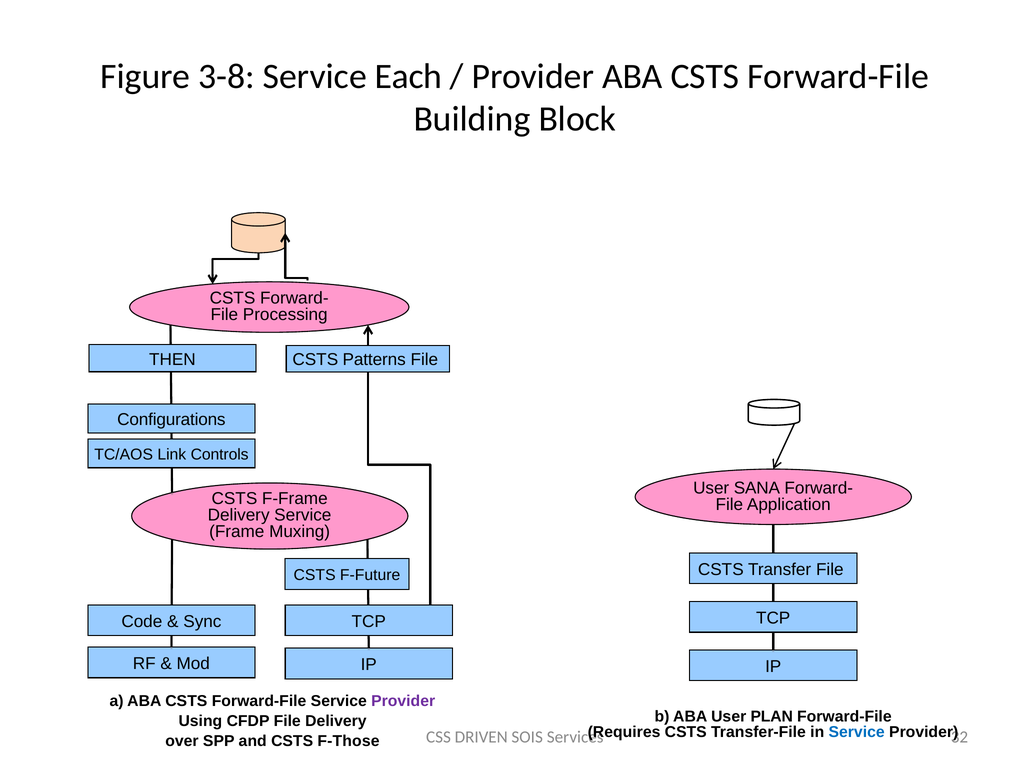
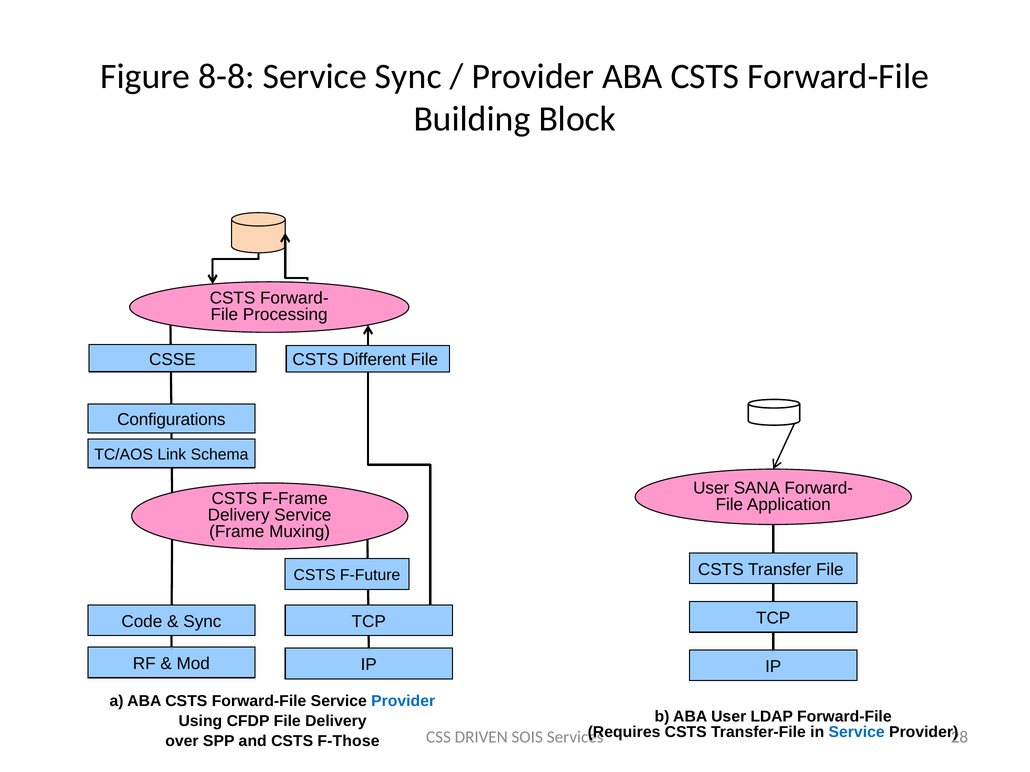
3-8: 3-8 -> 8-8 (226, 76)
Service Each: Each -> Sync (408, 76)
THEN: THEN -> CSSE (172, 360)
Patterns: Patterns -> Different (374, 360)
Controls: Controls -> Schema (220, 455)
Provider colour: purple -> blue (403, 701)
PLAN: PLAN -> LDAP (772, 717)
32: 32 -> 28 (960, 738)
